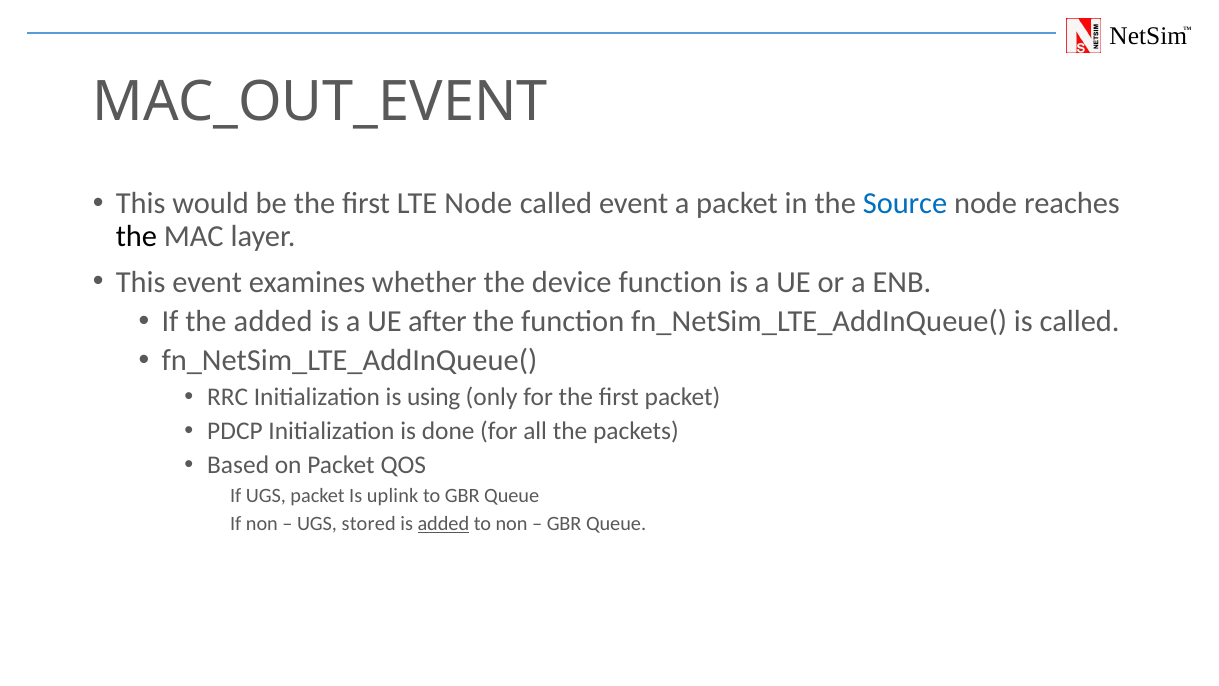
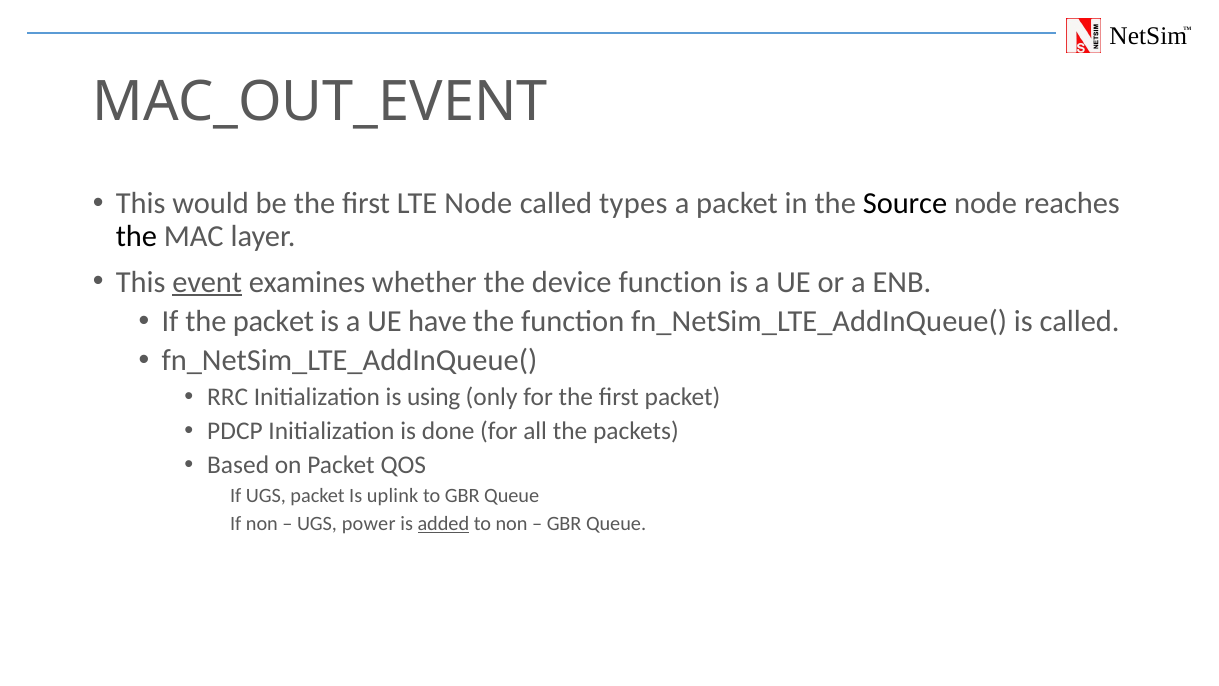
called event: event -> types (633, 203)
Source colour: blue -> black (905, 203)
event underline: none -> present (207, 282)
the added: added -> packet (273, 321)
after: after -> have (437, 321)
stored: stored -> power (369, 524)
